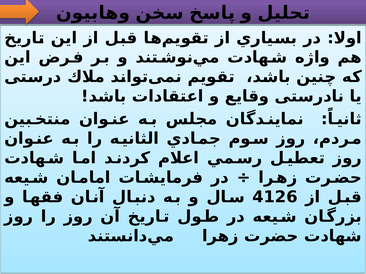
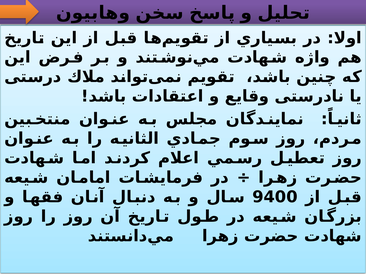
4126: 4126 -> 9400 (275, 197)
